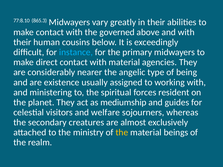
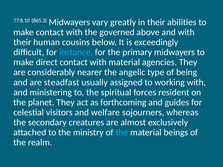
existence: existence -> steadfast (62, 82)
mediumship: mediumship -> forthcoming (123, 102)
the colour: yellow -> light blue (122, 133)
